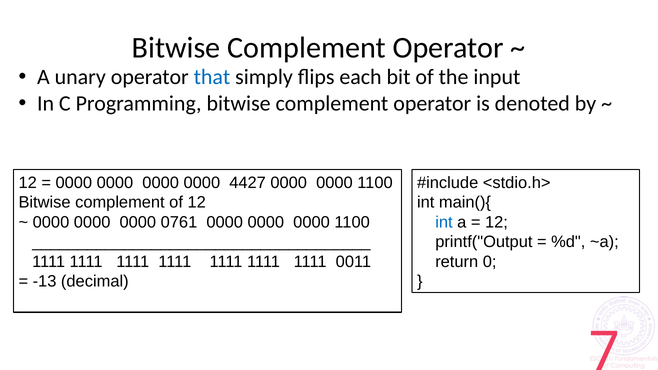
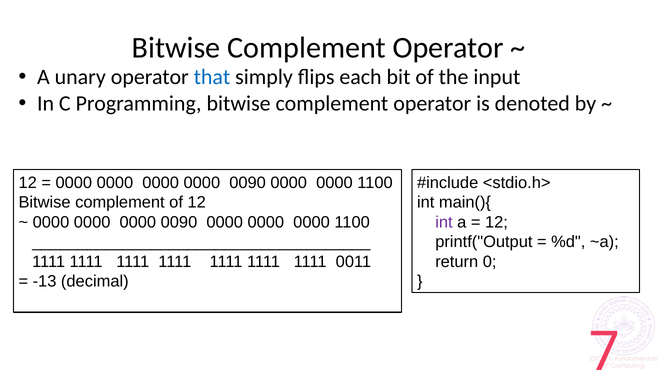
4427: 4427 -> 0090 (248, 183)
0761: 0761 -> 0090 (179, 222)
int colour: blue -> purple (444, 222)
